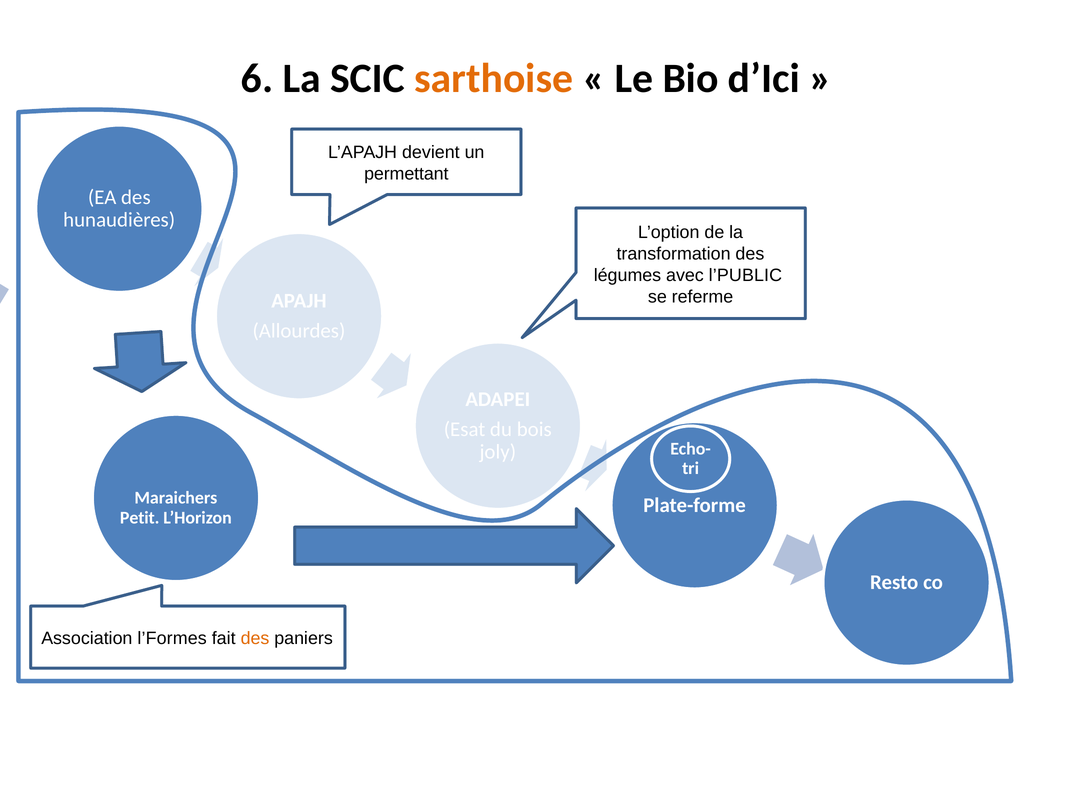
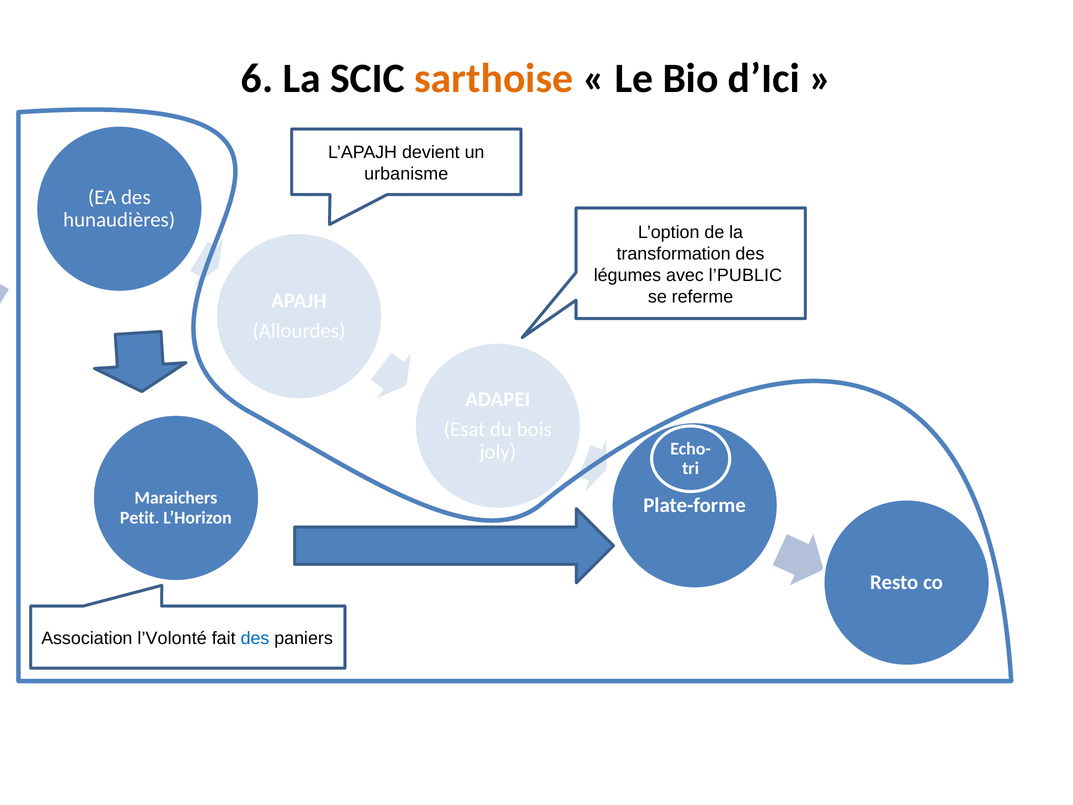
permettant: permettant -> urbanisme (406, 174)
l’Formes: l’Formes -> l’Volonté (172, 638)
des colour: orange -> blue (255, 638)
